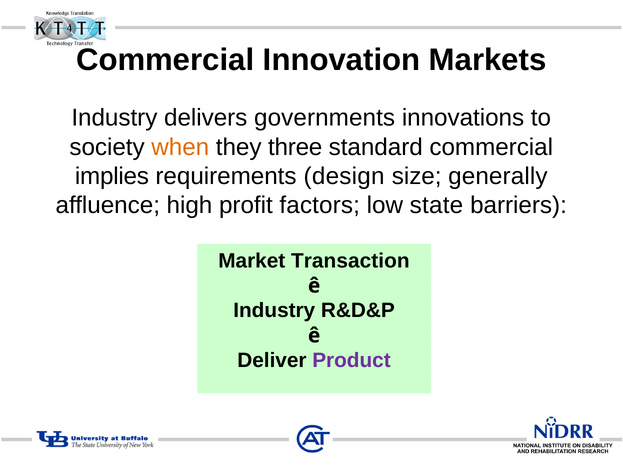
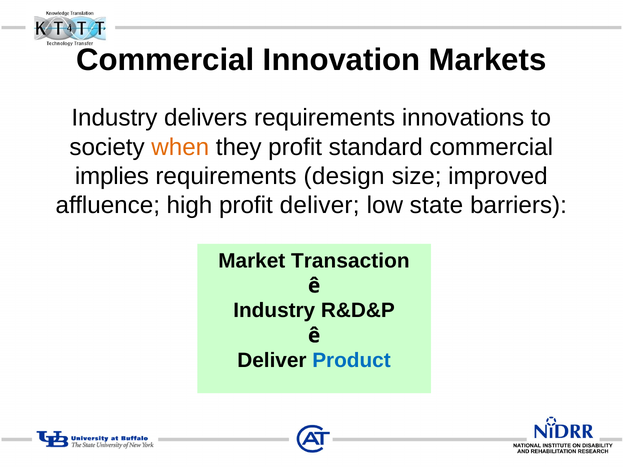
delivers governments: governments -> requirements (325, 118)
they three: three -> profit (295, 147)
generally: generally -> improved (498, 176)
profit factors: factors -> deliver (320, 205)
Product colour: purple -> blue (351, 361)
